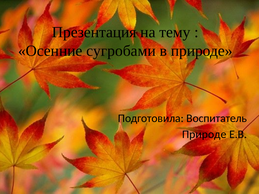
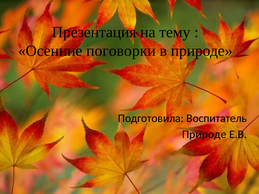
сугробами: сугробами -> поговорки (121, 51)
